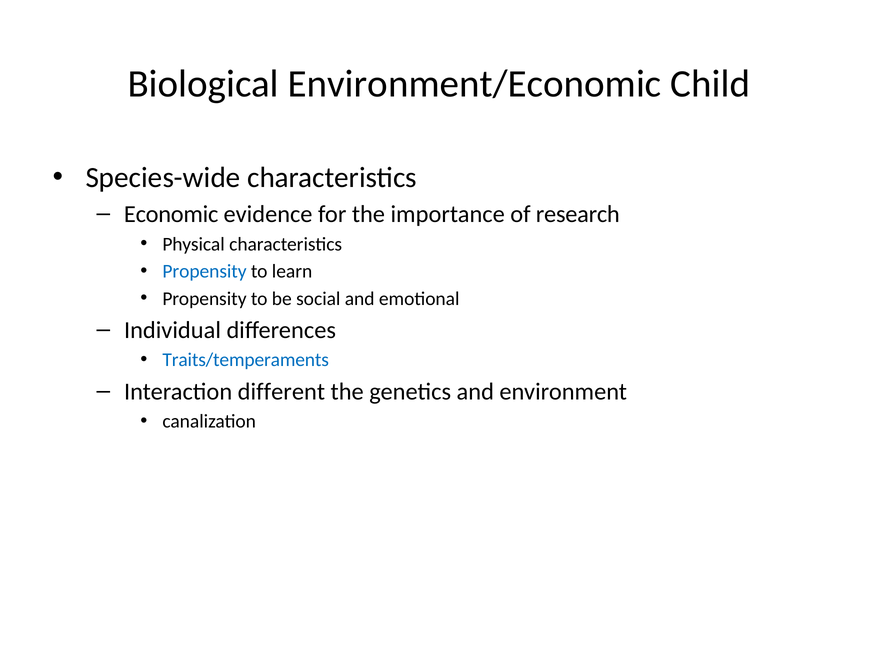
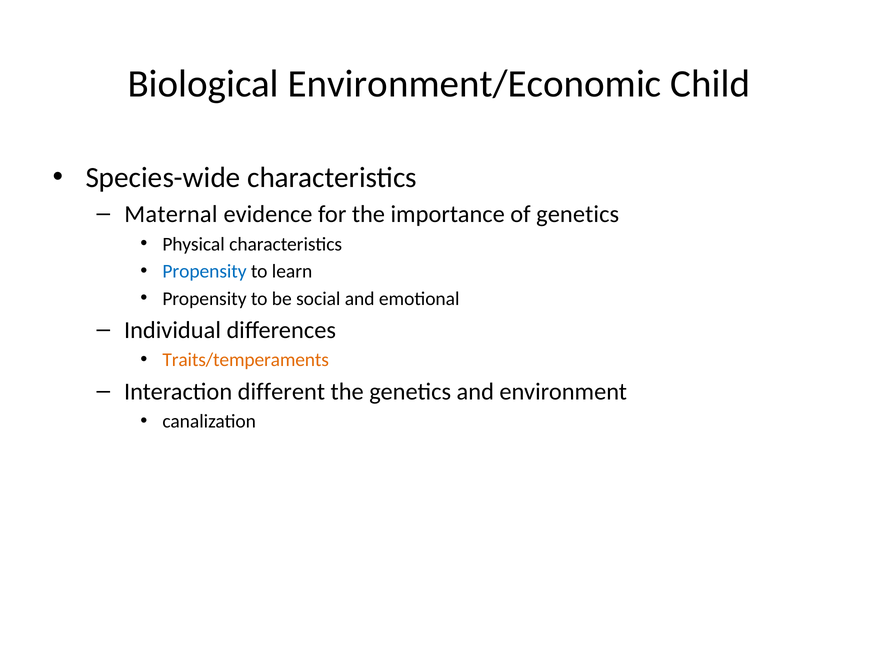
Economic: Economic -> Maternal (171, 214)
of research: research -> genetics (578, 214)
Traits/temperaments colour: blue -> orange (246, 360)
